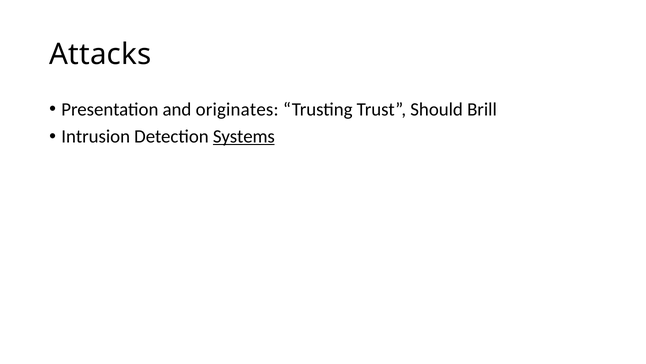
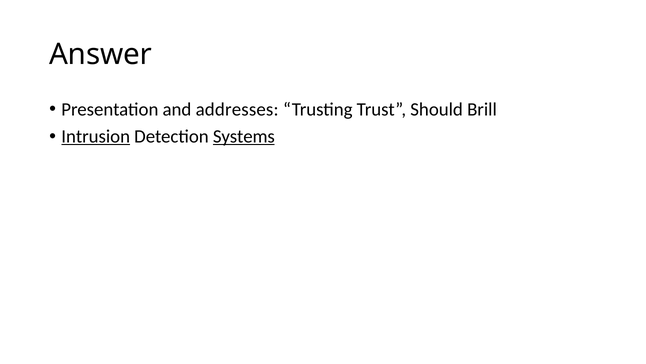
Attacks: Attacks -> Answer (101, 54)
originates: originates -> addresses (237, 109)
Intrusion underline: none -> present (96, 136)
